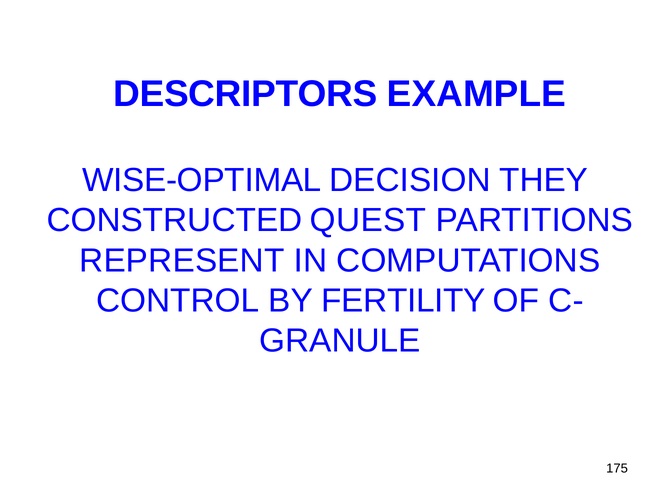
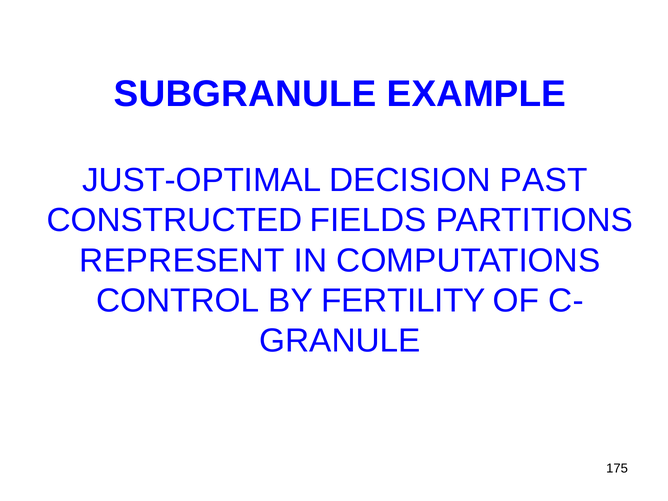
DESCRIPTORS: DESCRIPTORS -> SUBGRANULE (245, 94)
WISE-OPTIMAL: WISE-OPTIMAL -> JUST-OPTIMAL (202, 180)
THEY: THEY -> PAST (544, 180)
QUEST: QUEST -> FIELDS (368, 220)
